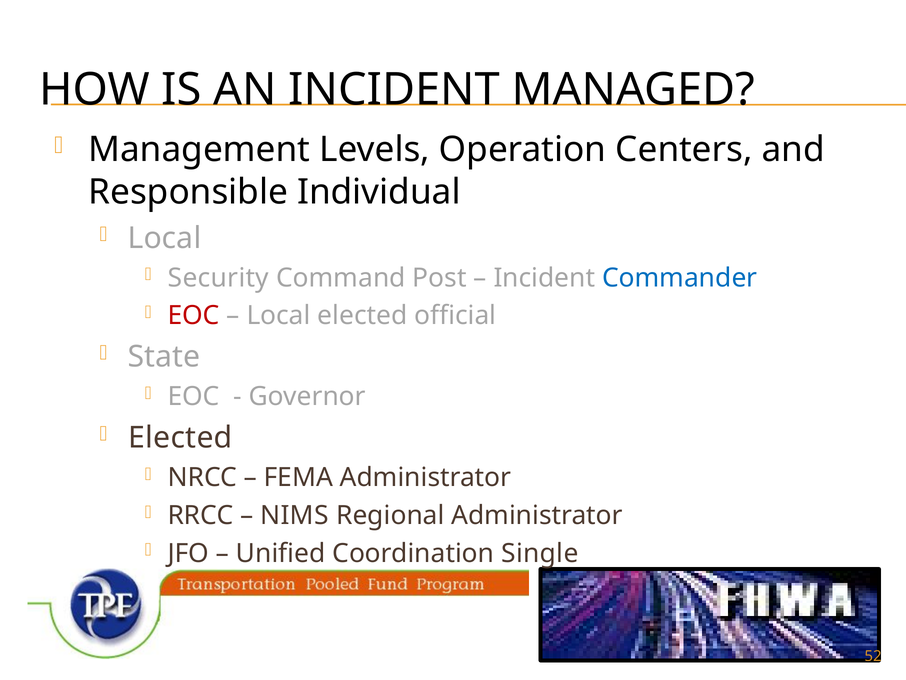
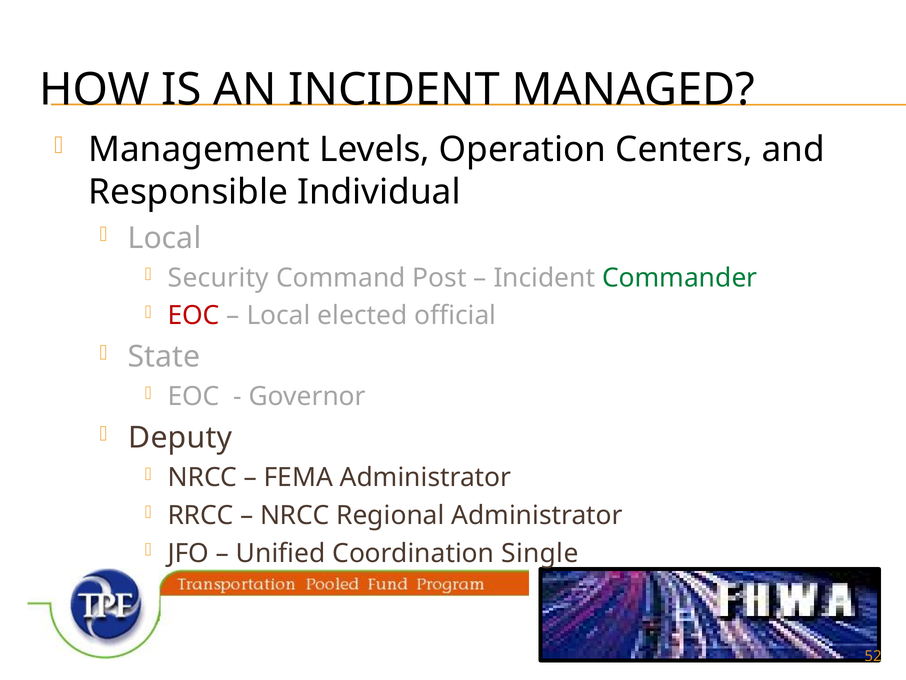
Commander colour: blue -> green (680, 278)
Elected: Elected -> Deputy (180, 438)
NIMS: NIMS -> NRCC (295, 515)
